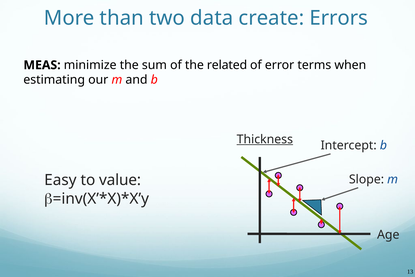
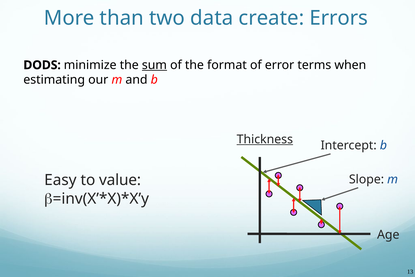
MEAS: MEAS -> DODS (42, 65)
sum underline: none -> present (154, 65)
related: related -> format (227, 65)
